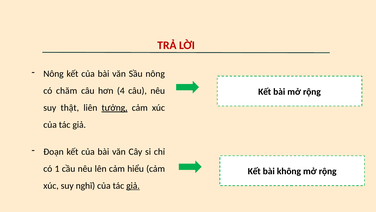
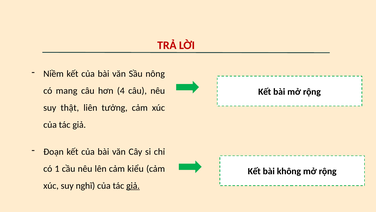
Nông: Nông -> Niềm (54, 74)
chăm: chăm -> mang (67, 91)
tưởng underline: present -> none (115, 108)
hiểu: hiểu -> kiểu (136, 168)
